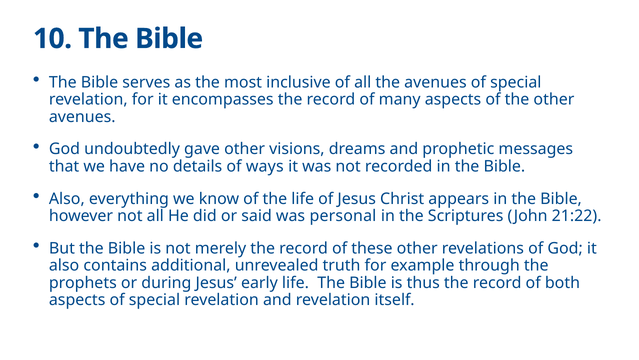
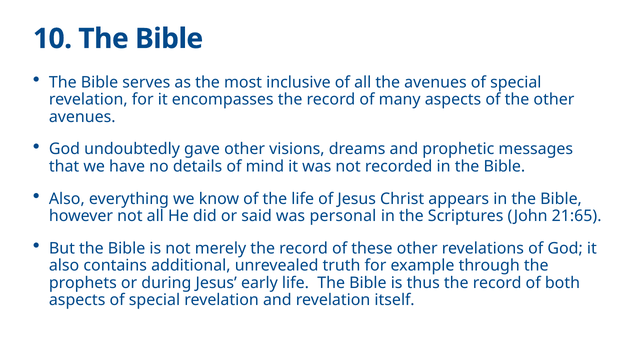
ways: ways -> mind (265, 166)
21:22: 21:22 -> 21:65 (577, 216)
